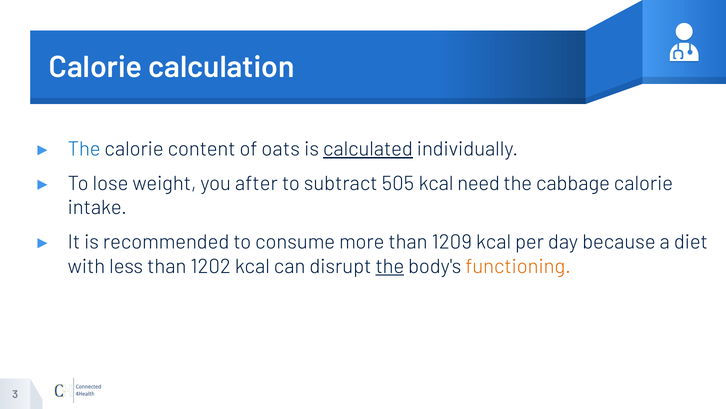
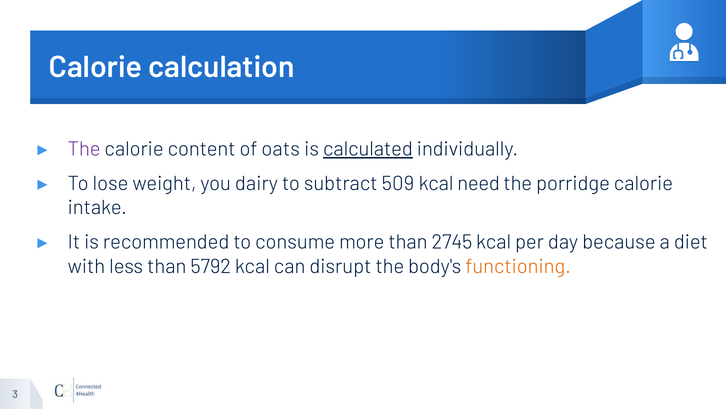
The colour: blue -> purple (84, 149)
after: after -> dairy (256, 183)
505: 505 -> 509 (398, 183)
cabbage: cabbage -> porridge (573, 183)
1209: 1209 -> 2745 (452, 242)
1202: 1202 -> 5792 (211, 266)
the underline: present -> none (390, 266)
